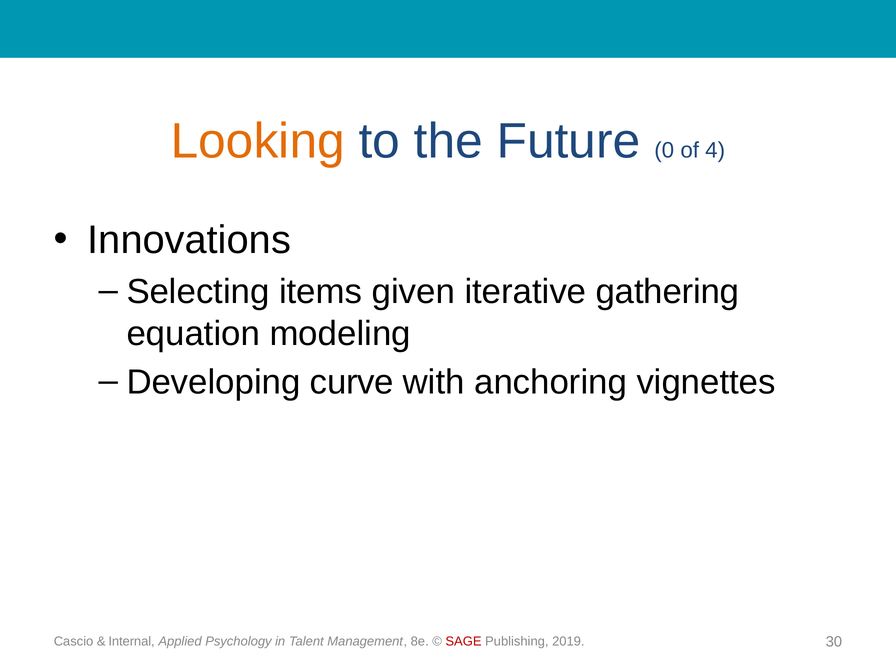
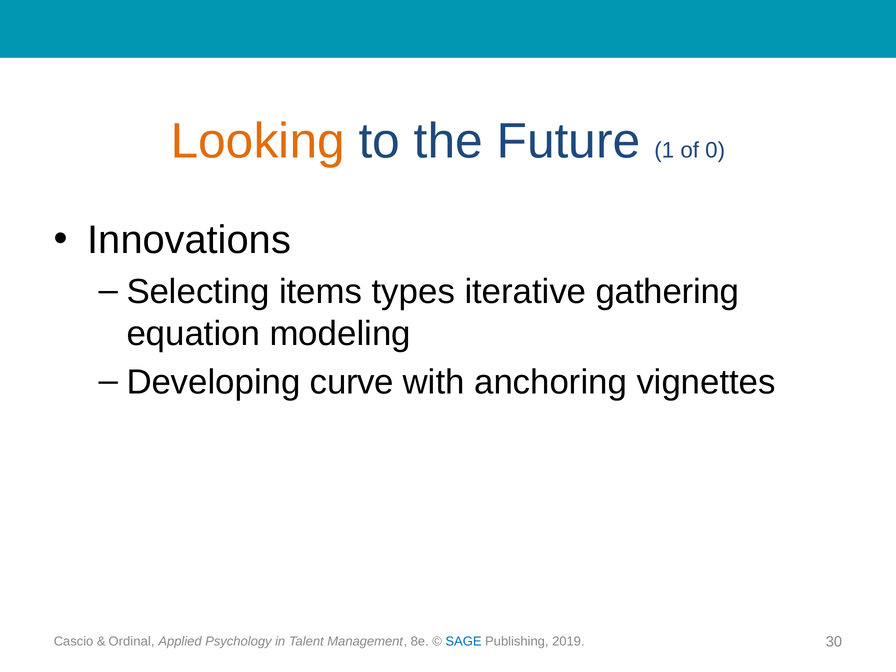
0: 0 -> 1 (664, 151)
4: 4 -> 0 (715, 151)
given: given -> types (413, 292)
Internal: Internal -> Ordinal (131, 642)
SAGE colour: red -> blue (464, 642)
